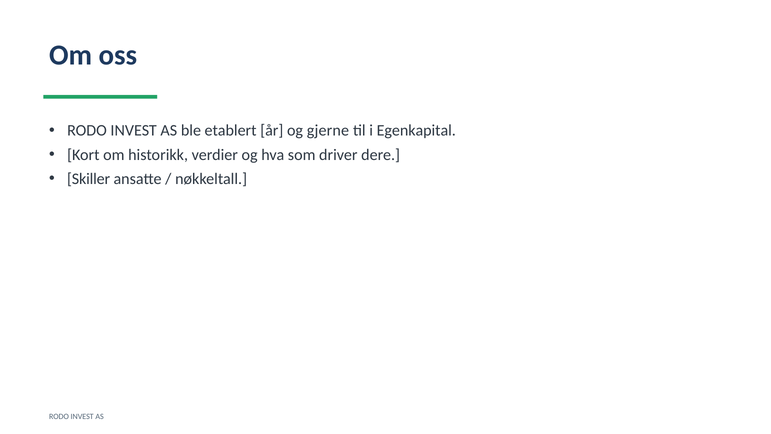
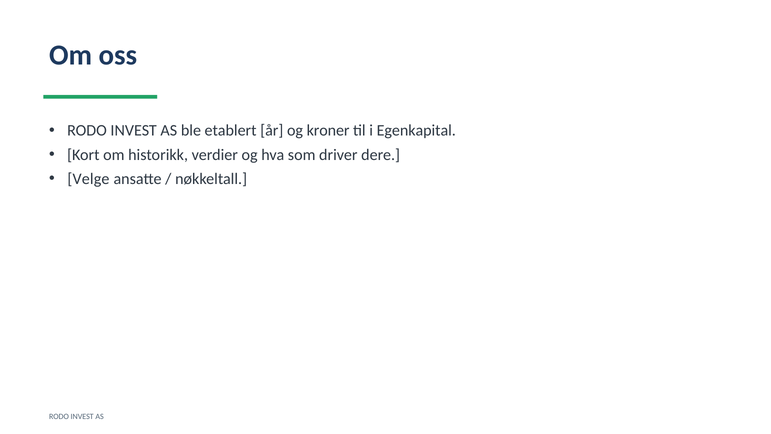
gjerne: gjerne -> kroner (328, 131)
Skiller: Skiller -> Velge (88, 179)
